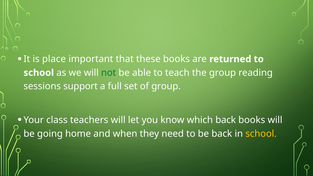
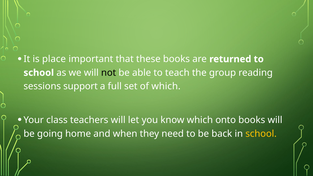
not colour: green -> black (109, 73)
of group: group -> which (166, 86)
which back: back -> onto (226, 120)
